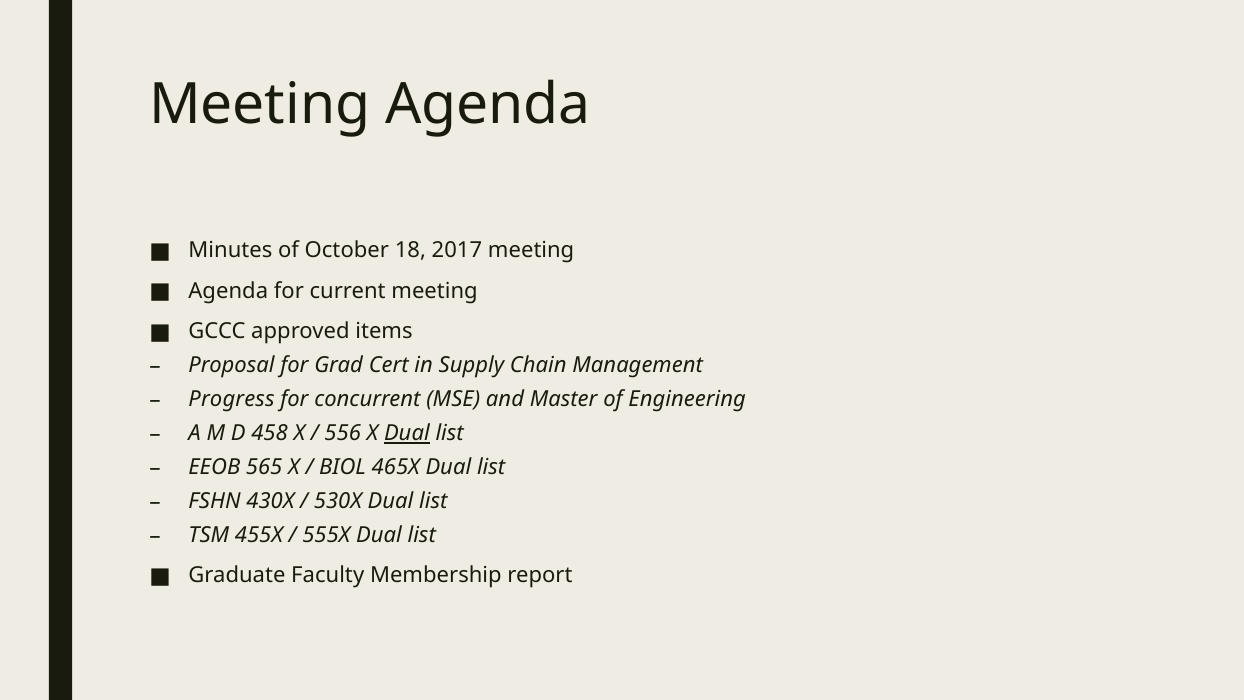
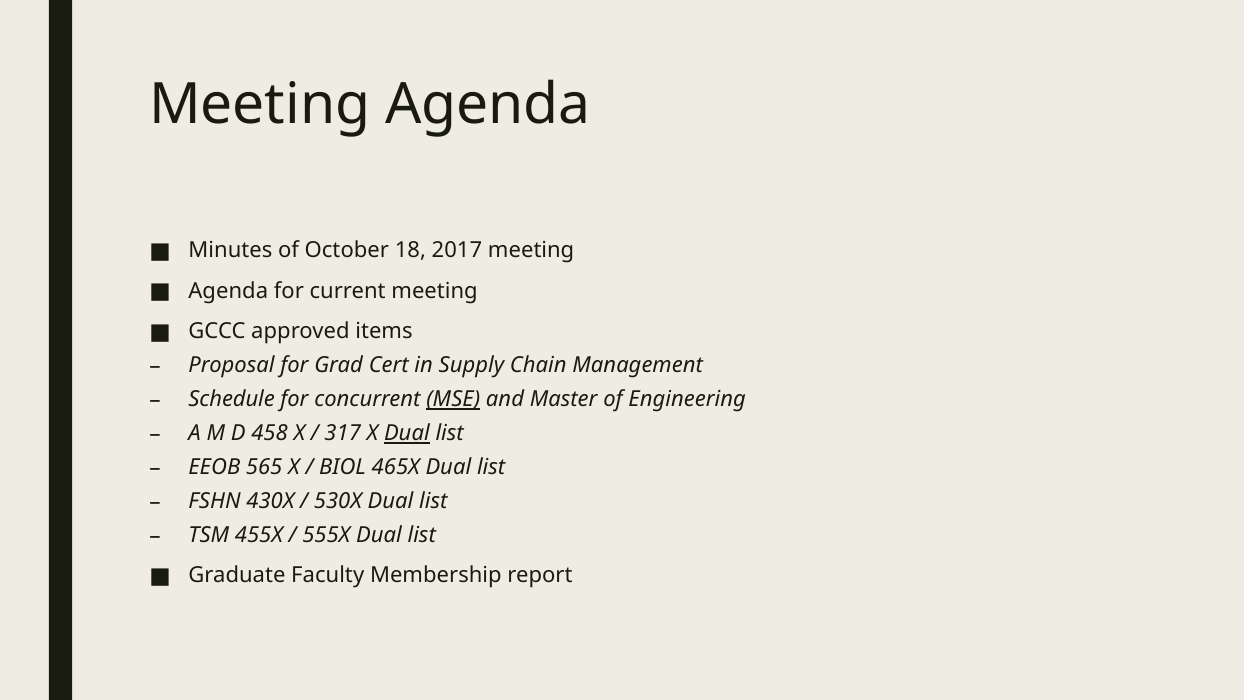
Progress: Progress -> Schedule (232, 399)
MSE underline: none -> present (453, 399)
556: 556 -> 317 (343, 433)
